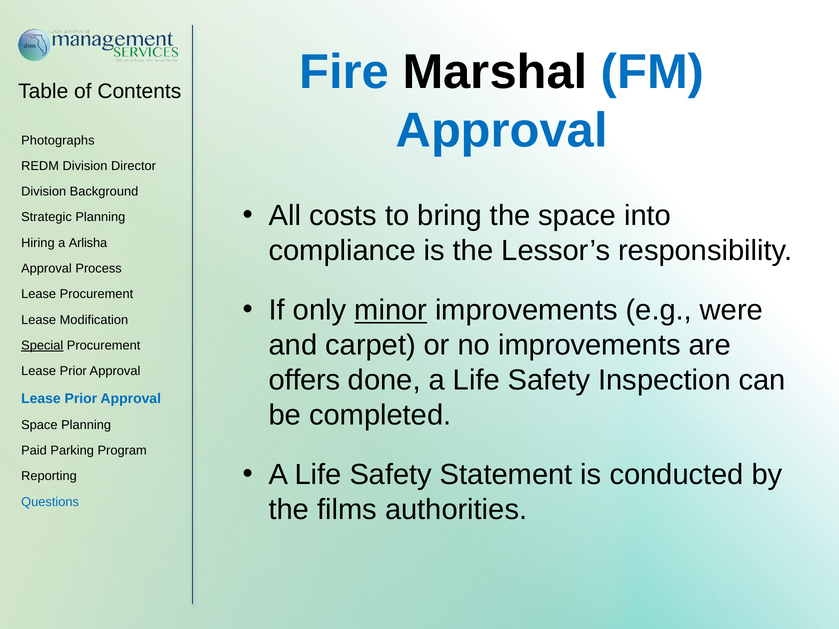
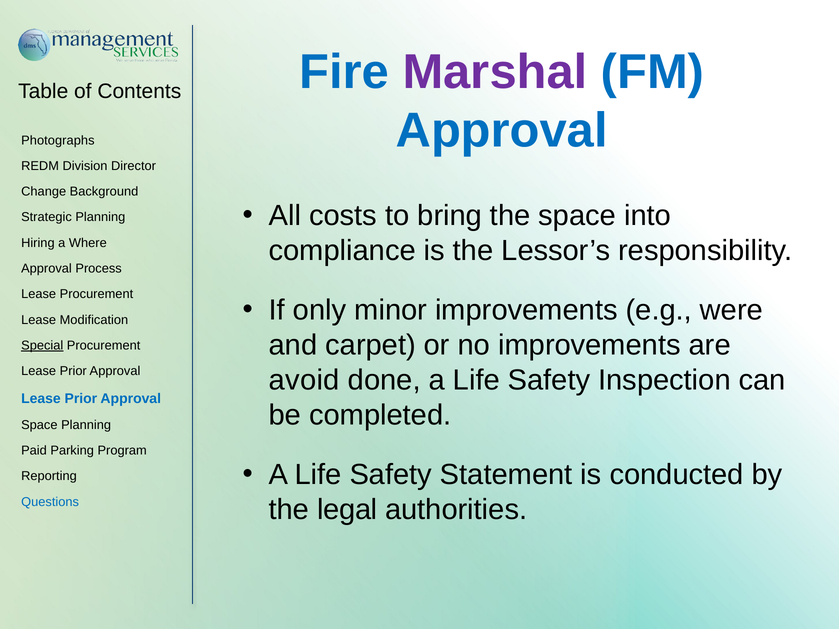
Marshal colour: black -> purple (495, 72)
Division: Division -> Change (44, 192)
Arlisha: Arlisha -> Where (88, 243)
minor underline: present -> none (391, 310)
offers: offers -> avoid (304, 380)
films: films -> legal (347, 510)
